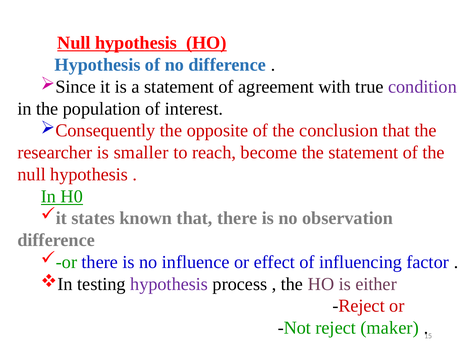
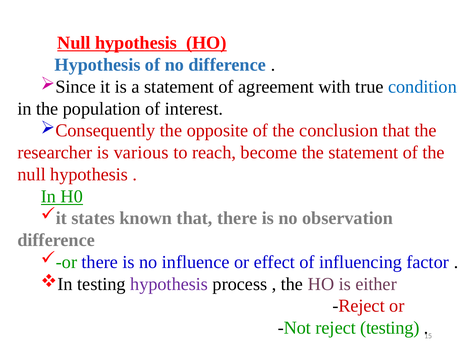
condition colour: purple -> blue (422, 87)
smaller: smaller -> various (141, 152)
reject maker: maker -> testing (390, 328)
